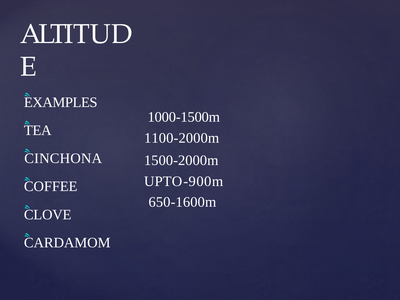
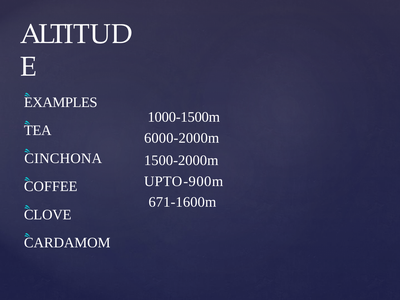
1100-2000m: 1100-2000m -> 6000-2000m (182, 138)
650-1600m: 650-1600m -> 671-1600m (182, 202)
